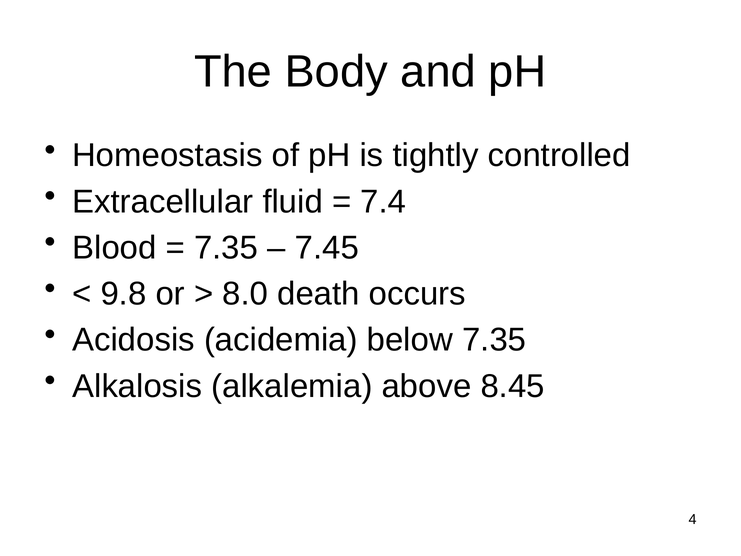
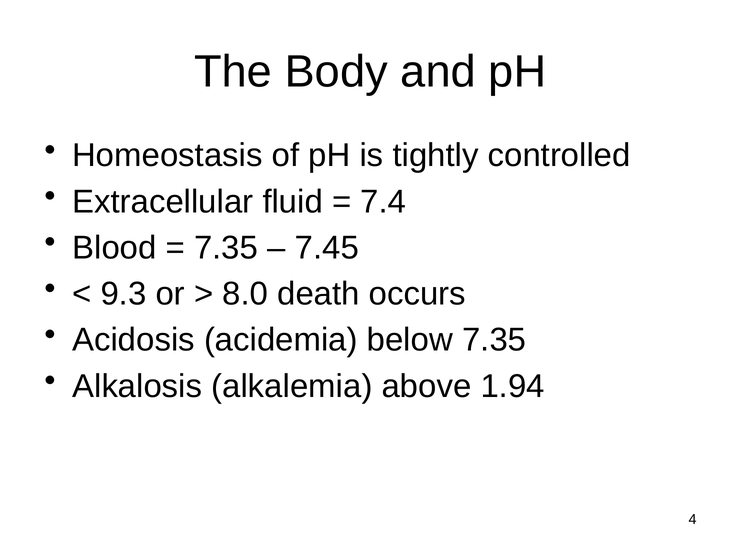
9.8: 9.8 -> 9.3 (124, 294)
8.45: 8.45 -> 1.94 (513, 386)
